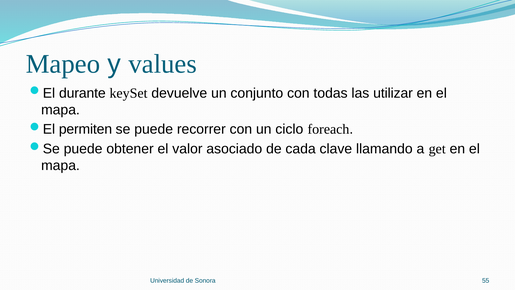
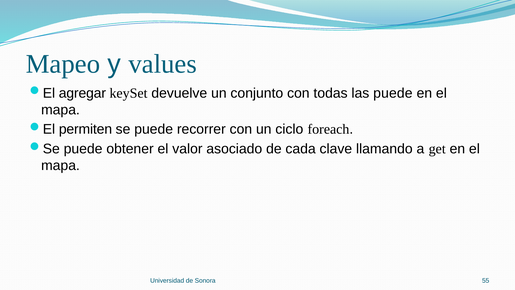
durante: durante -> agregar (82, 93)
las utilizar: utilizar -> puede (393, 93)
